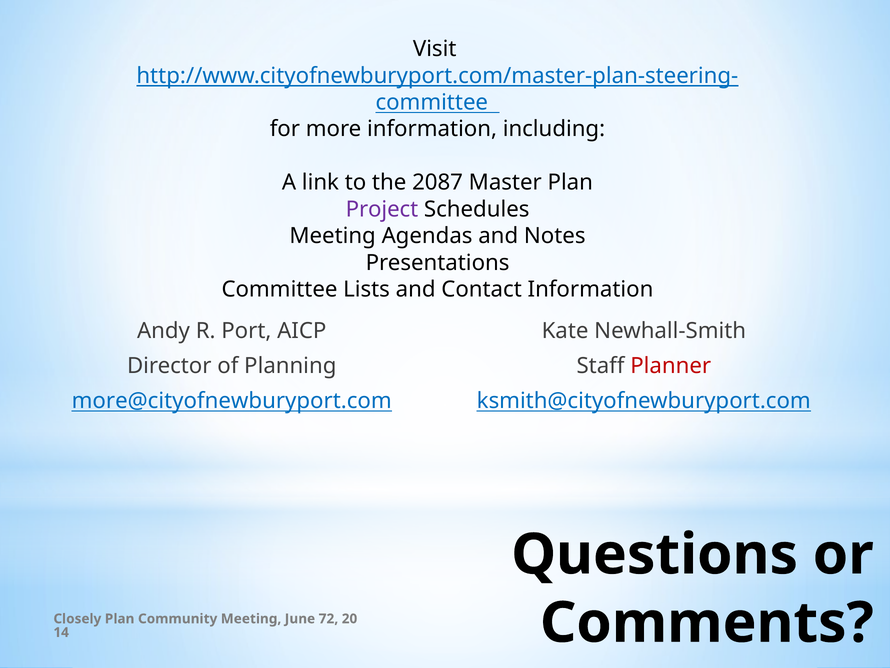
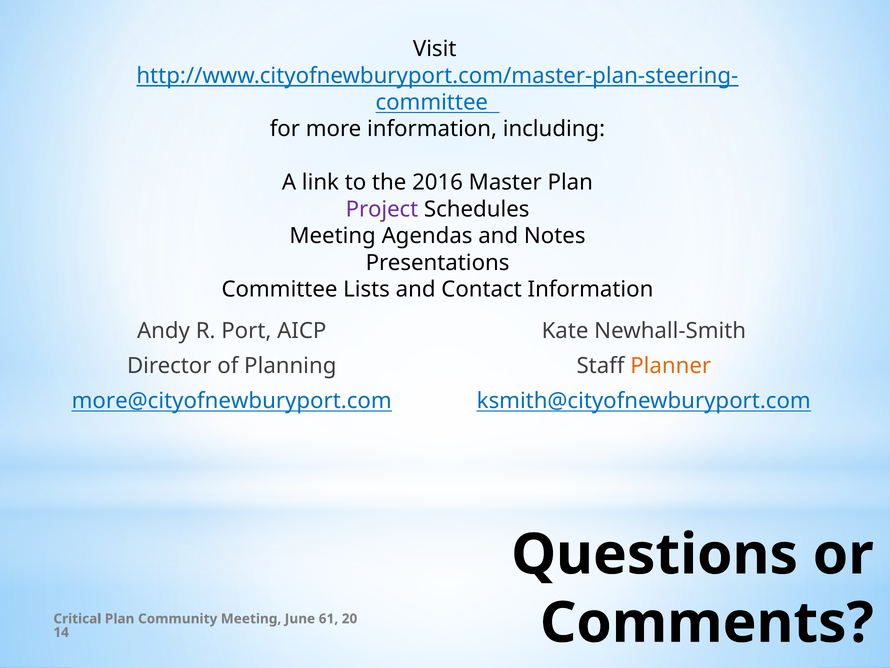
2087: 2087 -> 2016 (438, 182)
Planner colour: red -> orange (671, 366)
Closely: Closely -> Critical (77, 618)
72: 72 -> 61 (328, 618)
